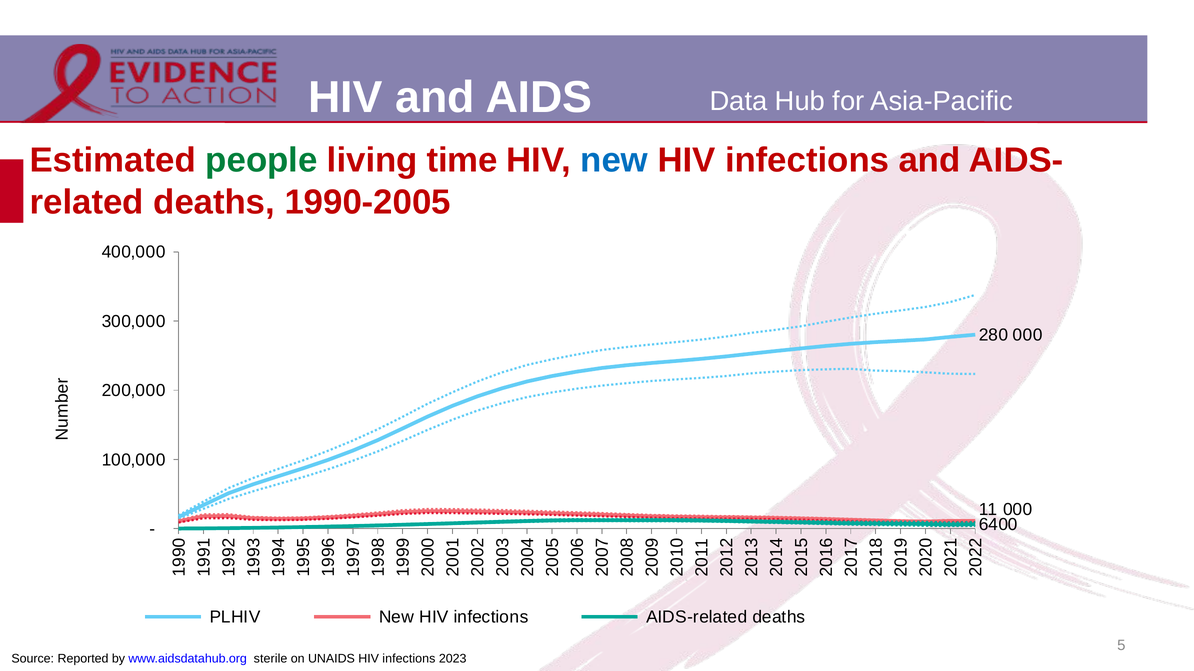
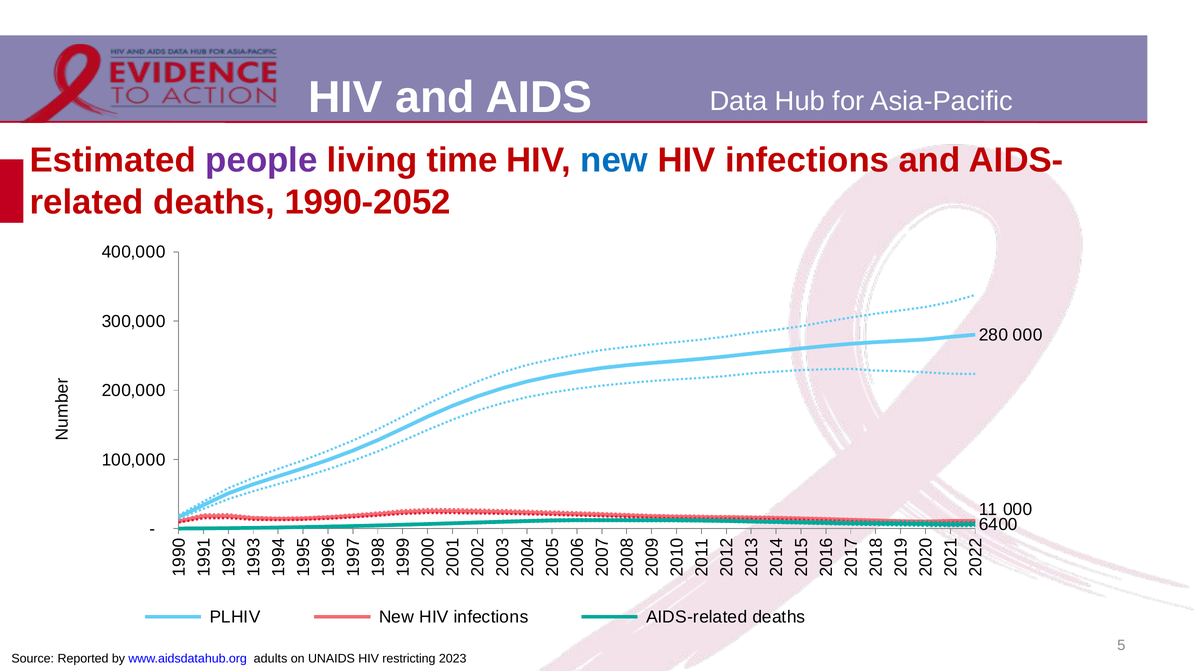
people colour: green -> purple (261, 161)
1990-2005: 1990-2005 -> 1990-2052 (368, 202)
sterile: sterile -> adults (271, 659)
UNAIDS HIV infections: infections -> restricting (409, 659)
